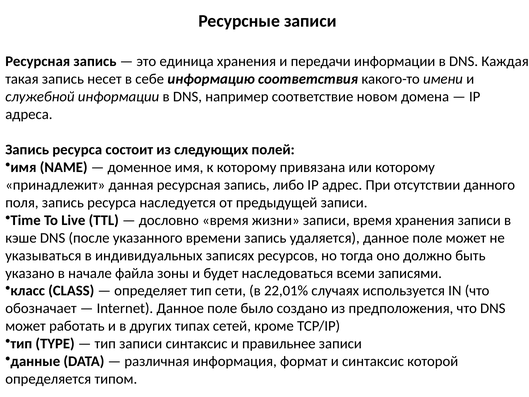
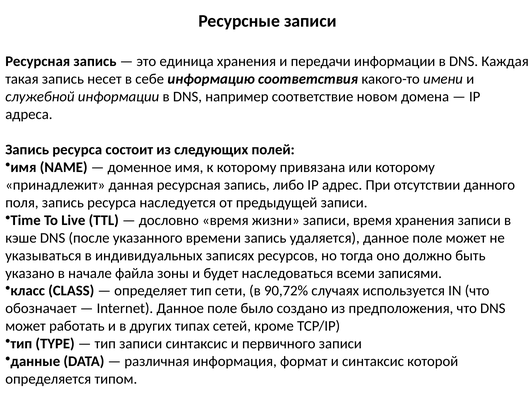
22,01%: 22,01% -> 90,72% (286, 291)
правильнее: правильнее -> первичного (279, 344)
